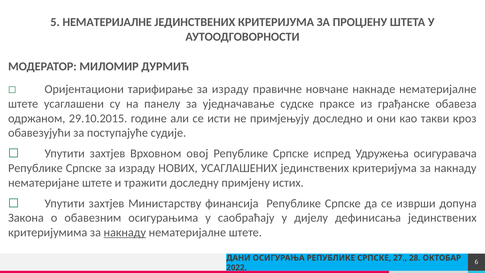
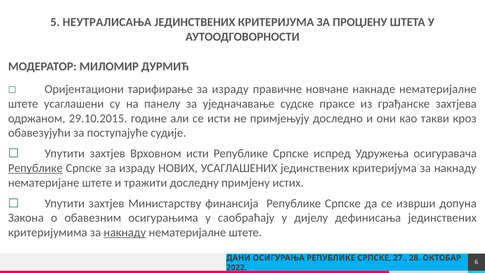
5 НЕМАТЕРИЈАЛНЕ: НЕМАТЕРИЈАЛНЕ -> НЕУТРАЛИСАЊА (107, 22)
обавеза: обавеза -> захтјева (456, 104)
Врховном овој: овој -> исти (198, 153)
Републике underline: none -> present (35, 168)
